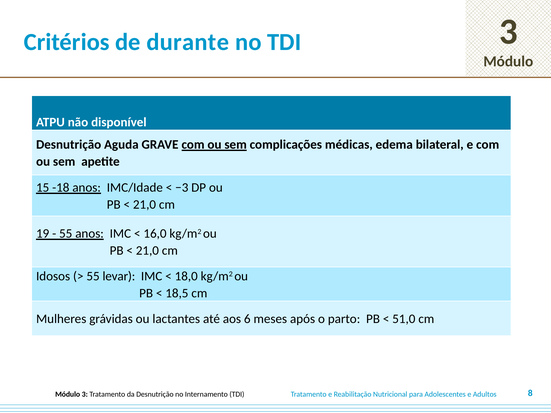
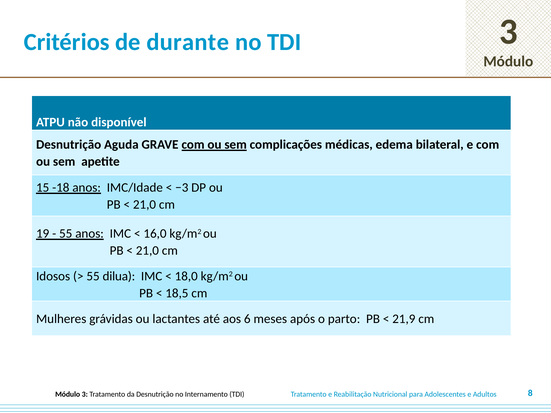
levar: levar -> dilua (119, 276)
51,0: 51,0 -> 21,9 (404, 319)
